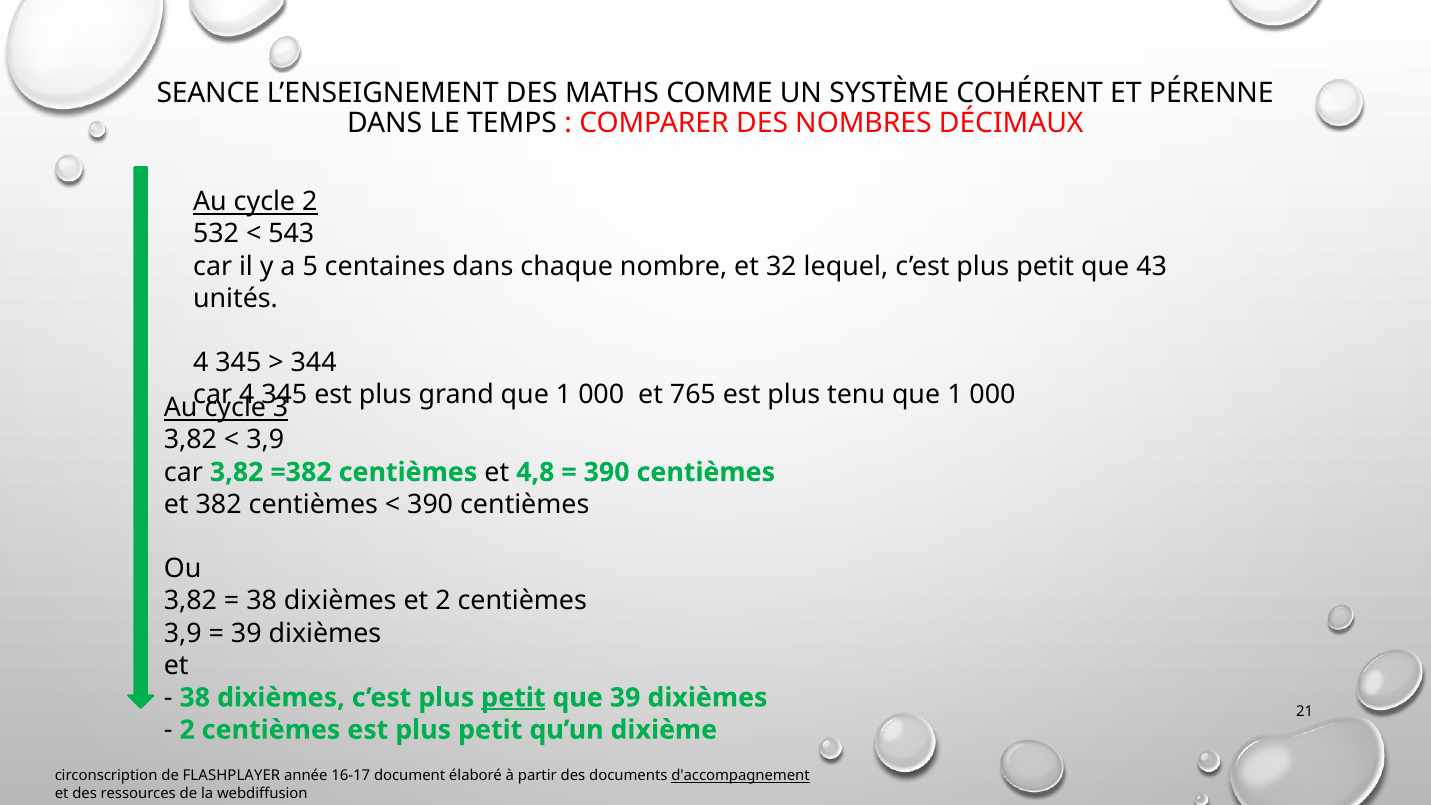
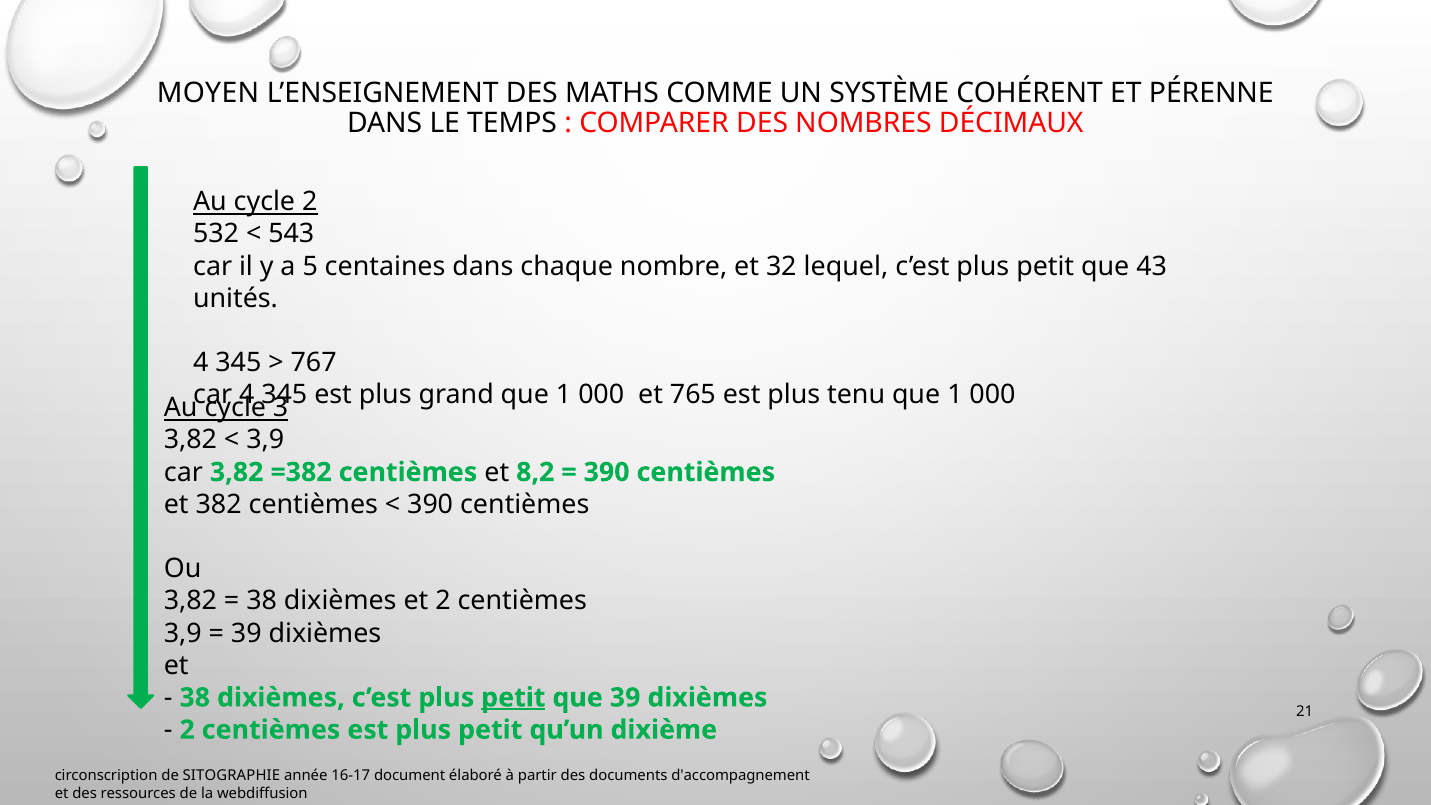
SEANCE: SEANCE -> MOYEN (208, 93)
344: 344 -> 767 (314, 363)
4,8: 4,8 -> 8,2 (535, 472)
FLASHPLAYER: FLASHPLAYER -> SITOGRAPHIE (231, 776)
d'accompagnement underline: present -> none (741, 776)
